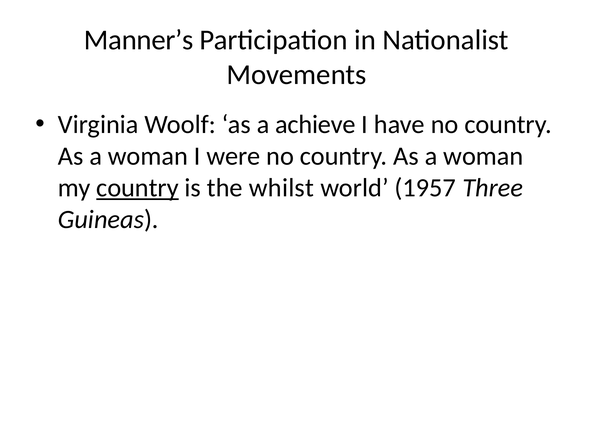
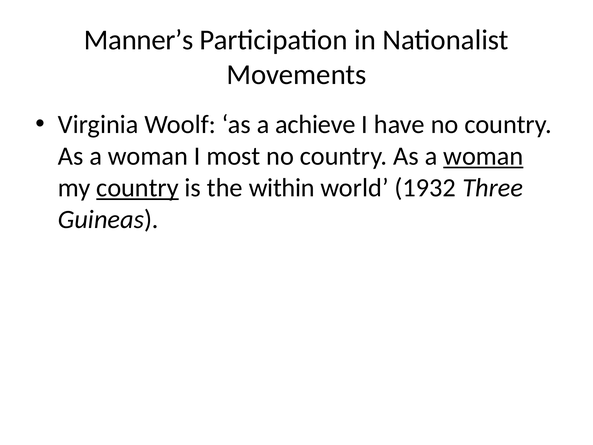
were: were -> most (233, 156)
woman underline: none -> present (483, 156)
whilst: whilst -> within (282, 188)
1957: 1957 -> 1932 (425, 188)
